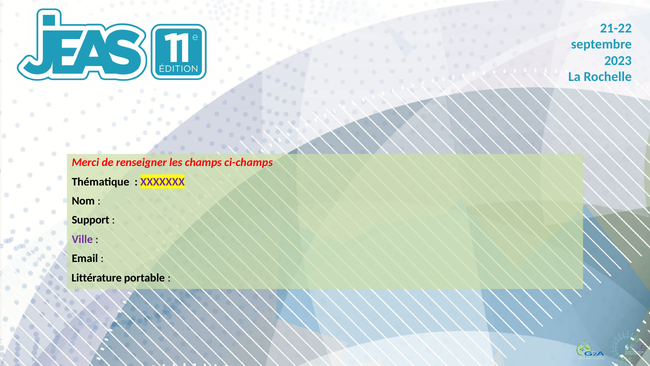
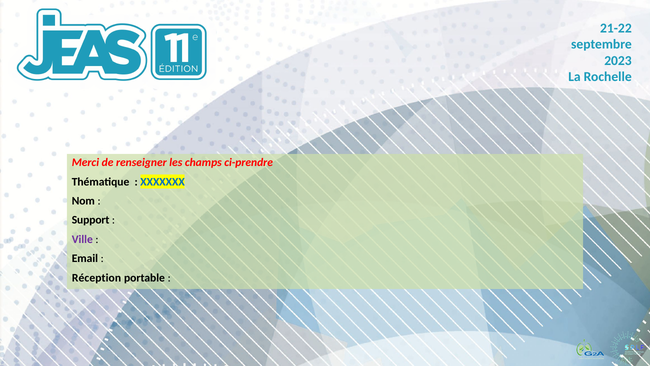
ci-champs: ci-champs -> ci-prendre (249, 162)
XXXXXXX colour: purple -> blue (163, 182)
Littérature: Littérature -> Réception (97, 278)
